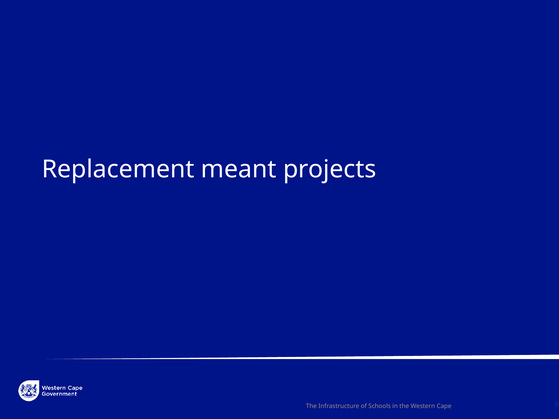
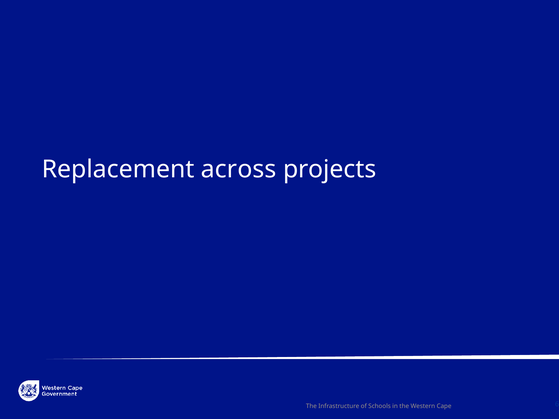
meant: meant -> across (239, 170)
